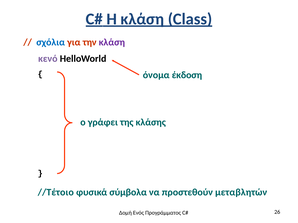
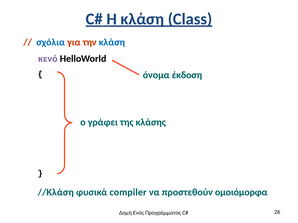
κλάση colour: purple -> blue (112, 42)
//Τέτοιο: //Τέτοιο -> //Κλάση (56, 193)
σύμβολα: σύμβολα -> compiler (128, 193)
μεταβλητών: μεταβλητών -> ομοιόμορφα (241, 193)
